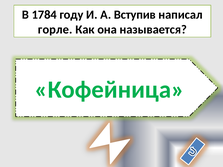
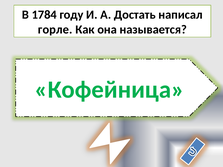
Вступив: Вступив -> Достать (135, 15)
